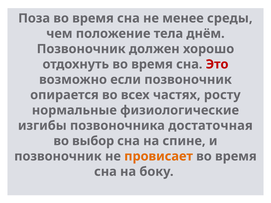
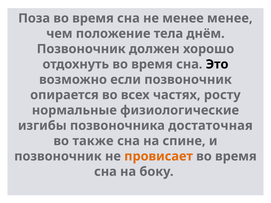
менее среды: среды -> менее (230, 18)
Это colour: red -> black (217, 64)
выбор: выбор -> также (93, 141)
